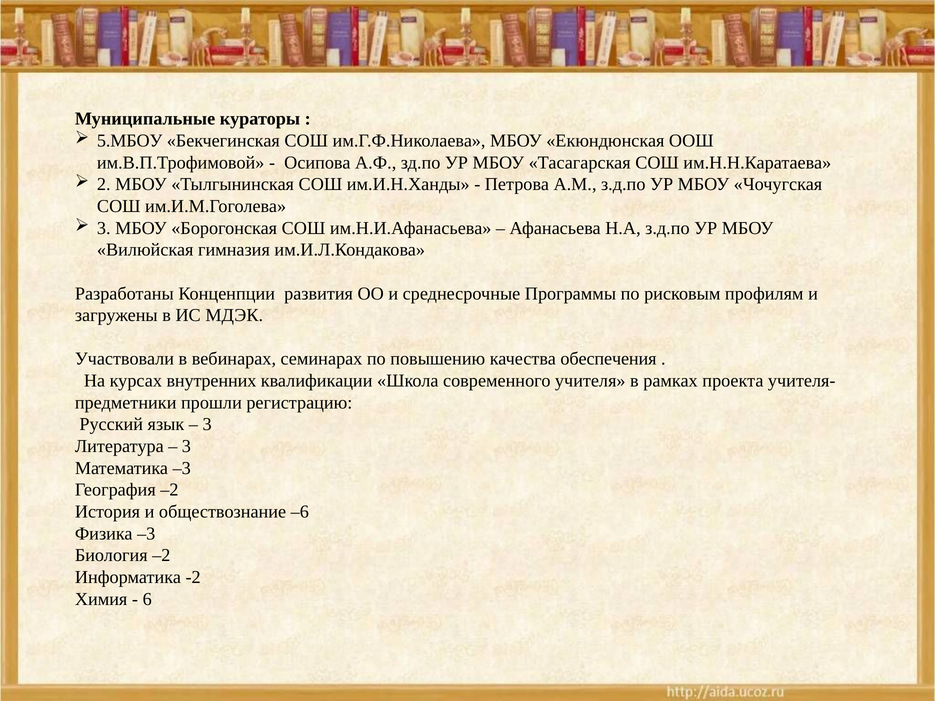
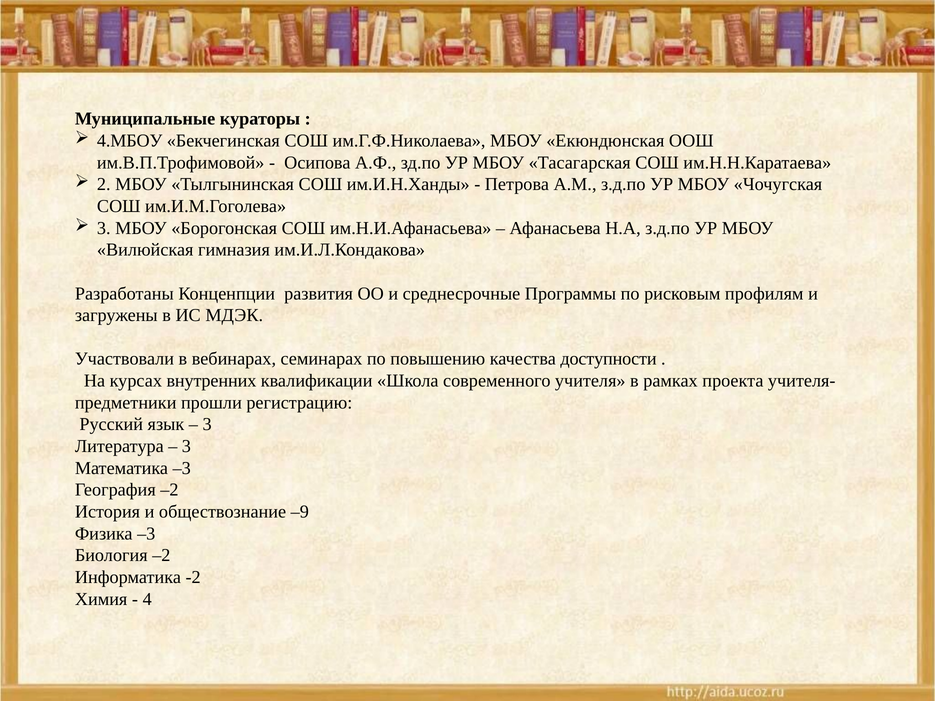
5.МБОУ: 5.МБОУ -> 4.МБОУ (130, 141)
обеспечения: обеспечения -> доступности (609, 359)
–6: –6 -> –9 (300, 512)
6: 6 -> 4 (147, 599)
